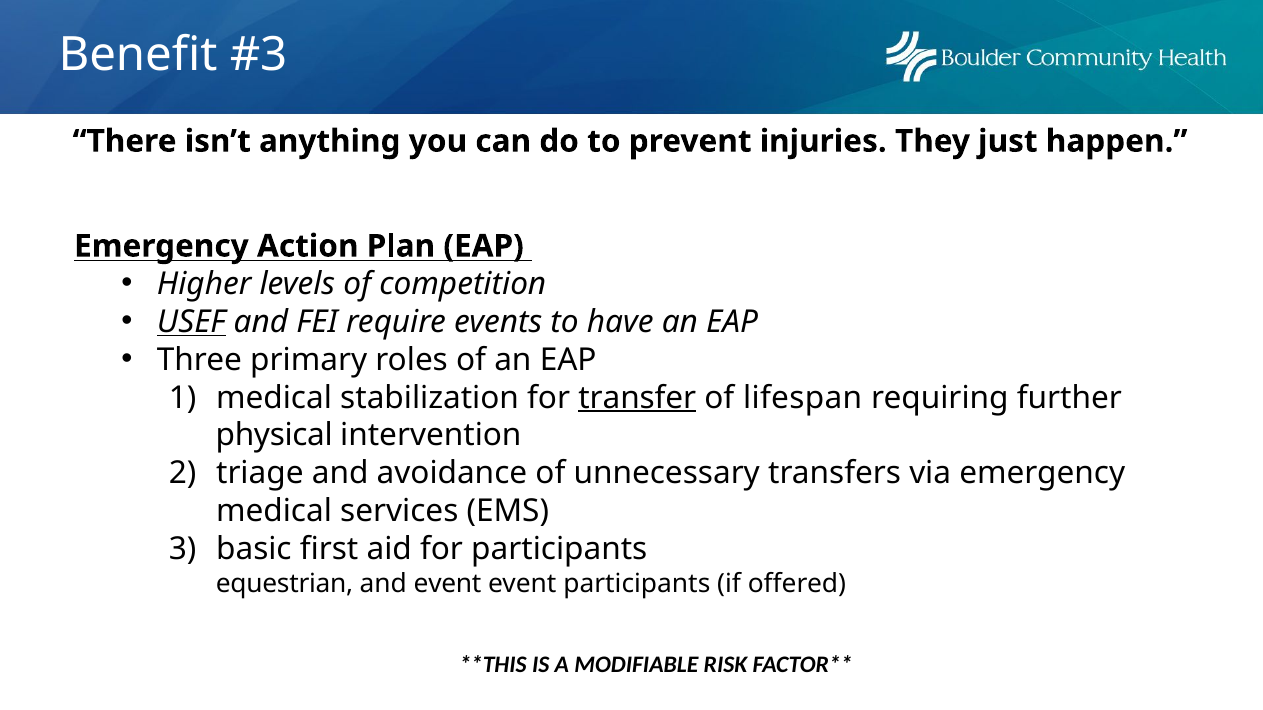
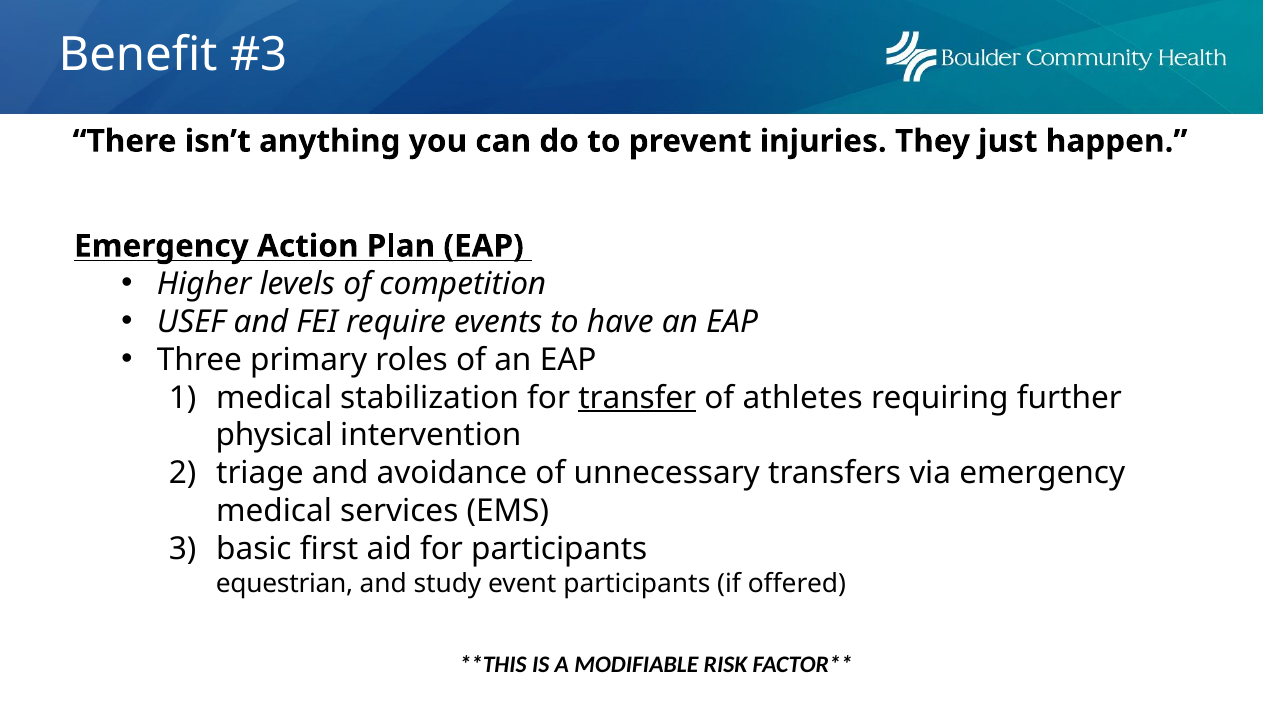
USEF underline: present -> none (191, 322)
lifespan: lifespan -> athletes (803, 398)
and event: event -> study (447, 584)
